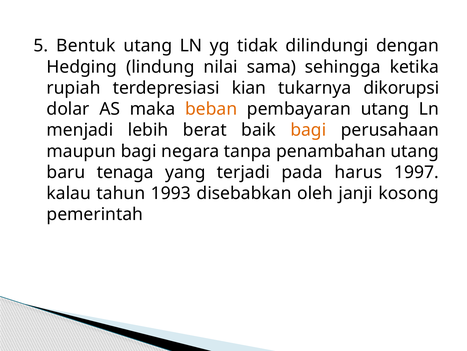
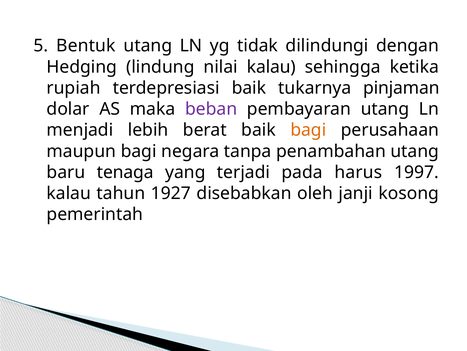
nilai sama: sama -> kalau (271, 67)
terdepresiasi kian: kian -> baik (249, 88)
dikorupsi: dikorupsi -> pinjaman (401, 88)
beban colour: orange -> purple (211, 109)
1993: 1993 -> 1927 (171, 193)
